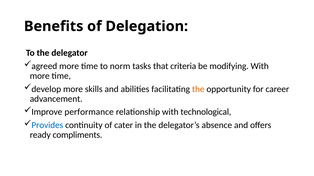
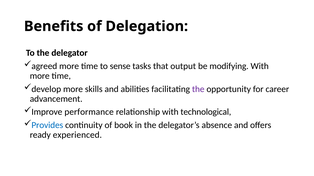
norm: norm -> sense (120, 66)
criteria: criteria -> output (183, 66)
the colour: orange -> purple (198, 89)
cater: cater -> book (124, 126)
compliments: compliments -> experienced (77, 135)
